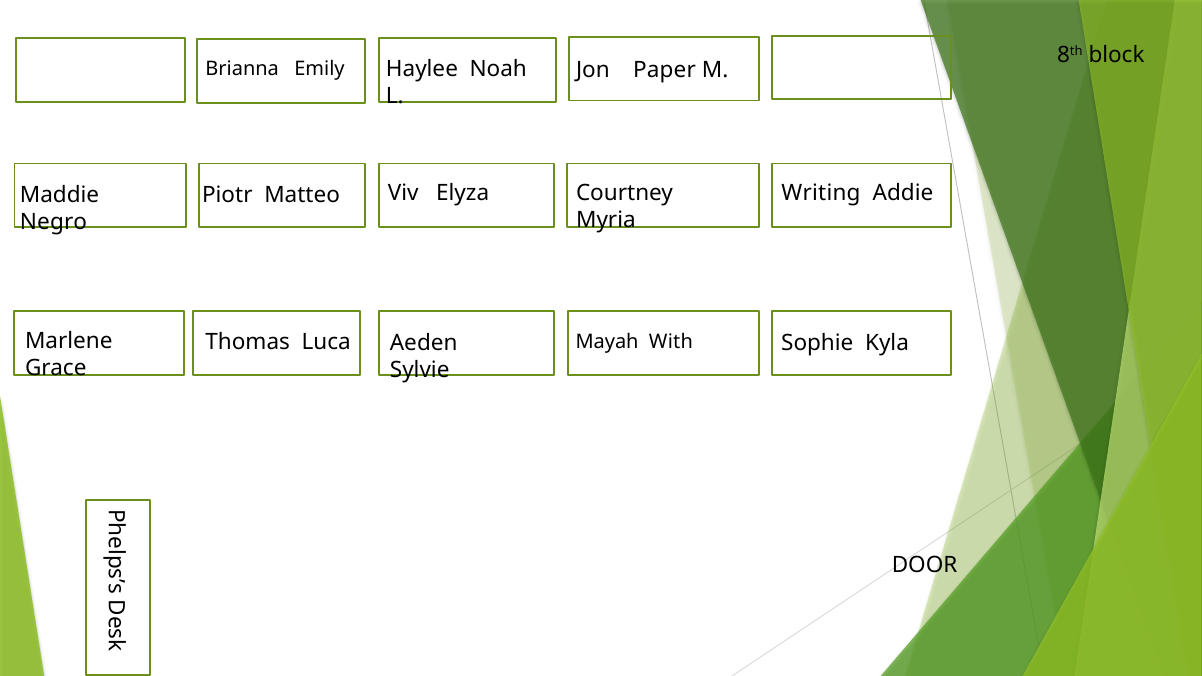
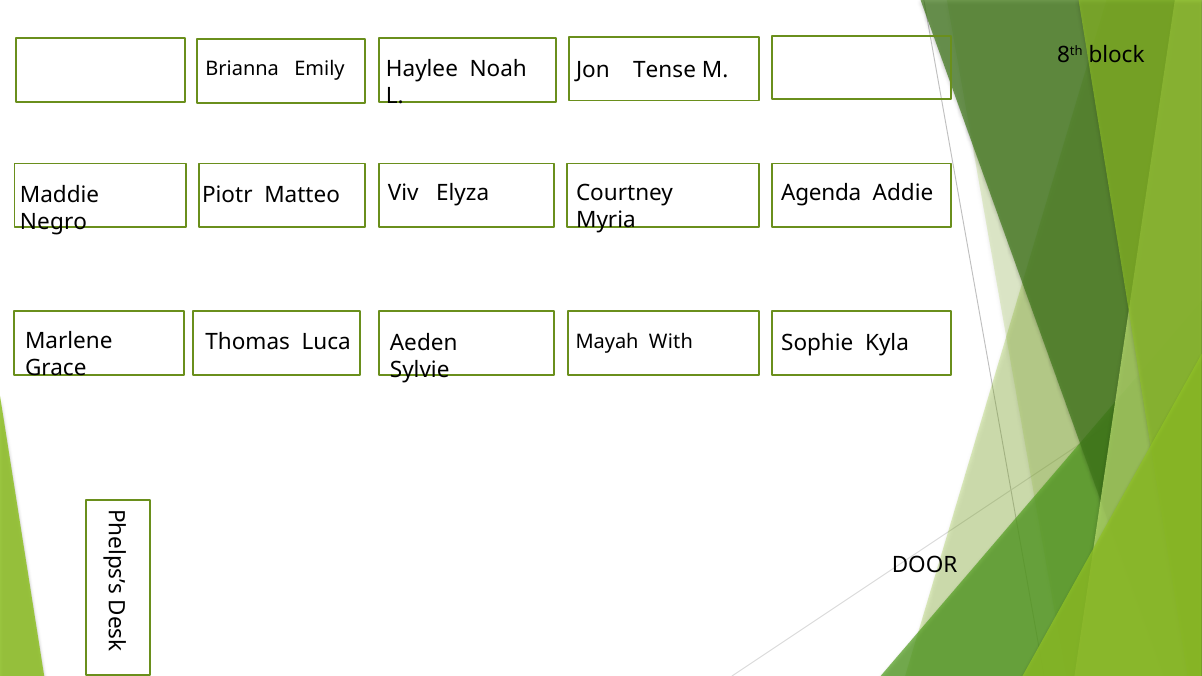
Paper: Paper -> Tense (665, 70)
Writing: Writing -> Agenda (821, 193)
